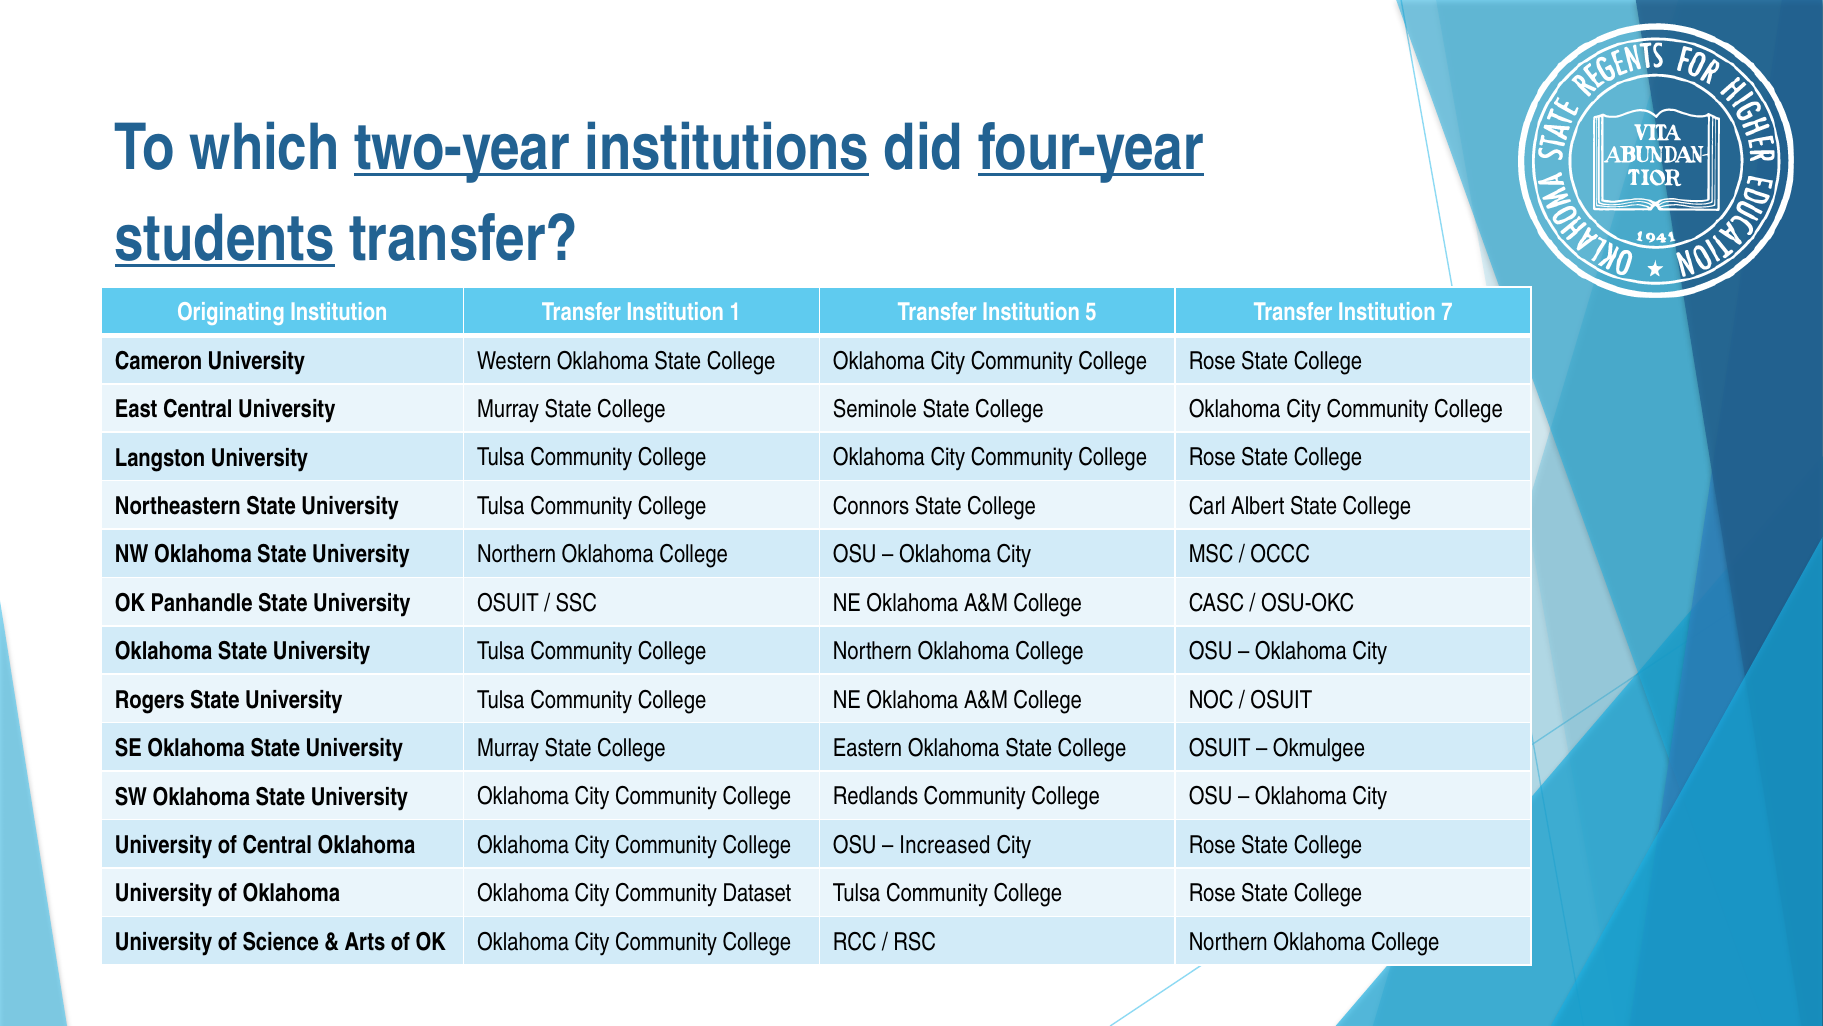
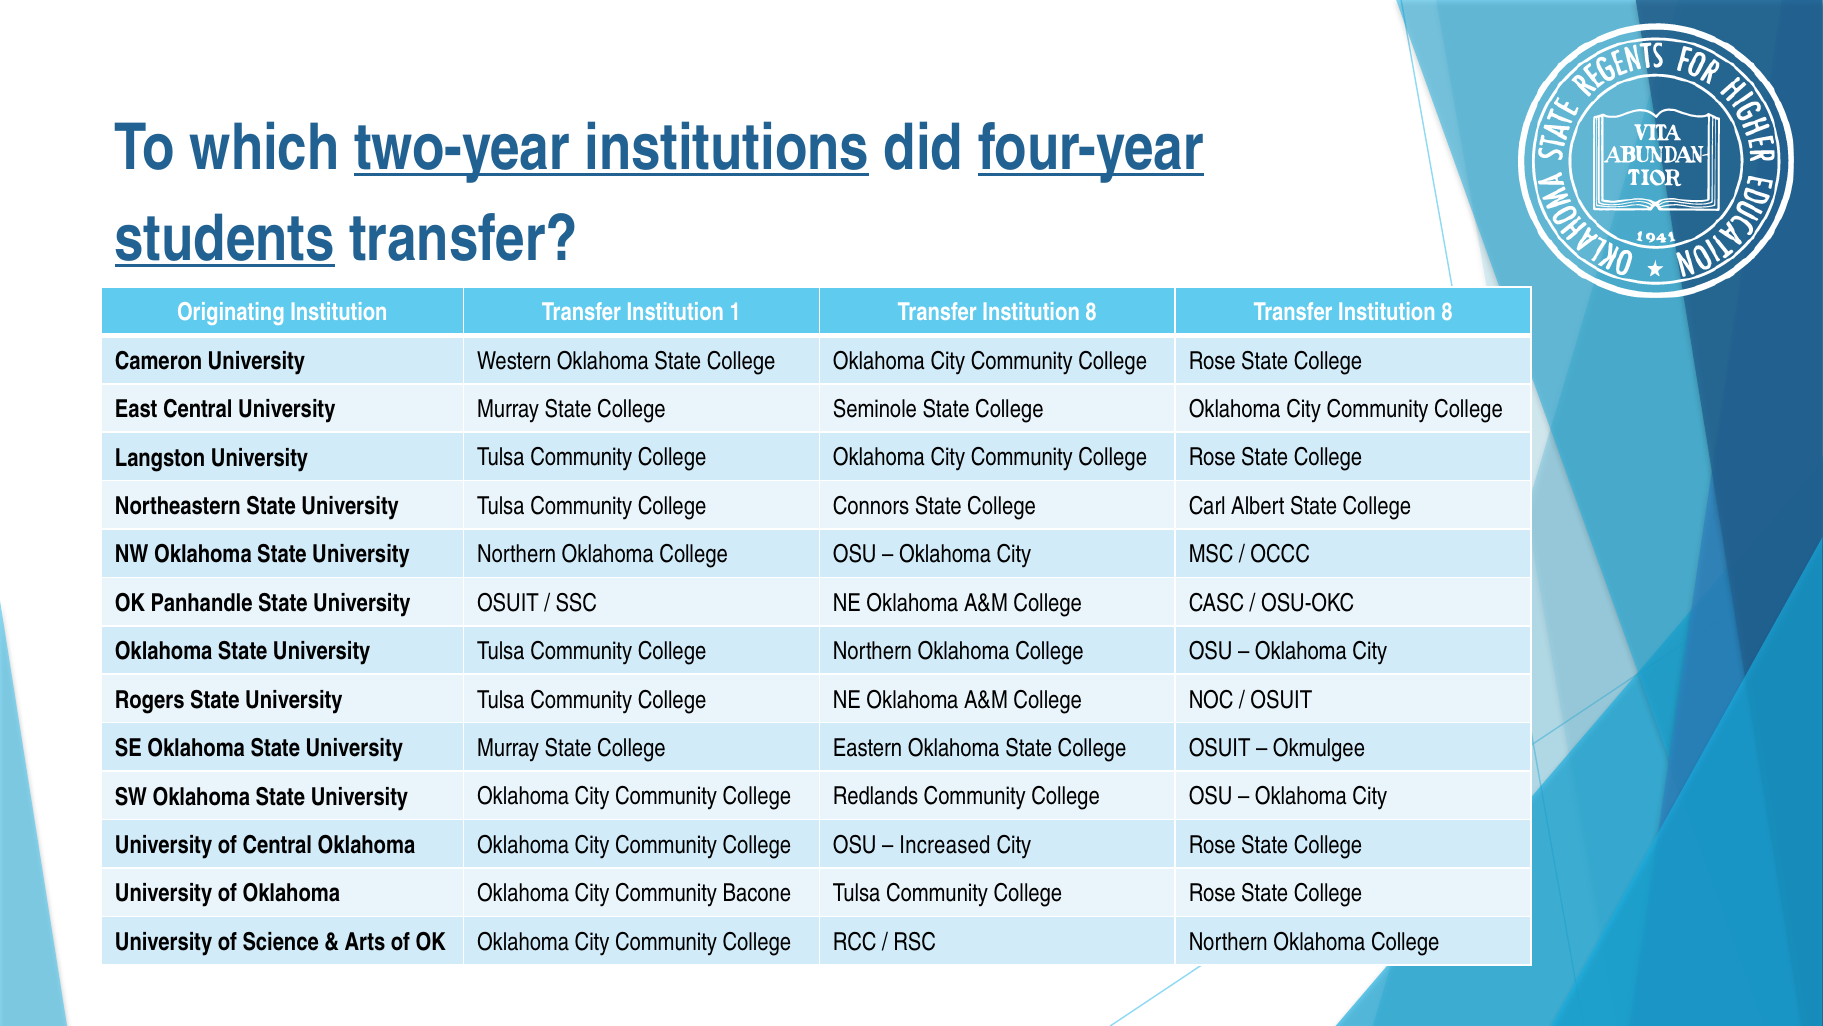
1 Transfer Institution 5: 5 -> 8 (1091, 313)
7: 7 -> 8 (1447, 313)
Dataset: Dataset -> Bacone (757, 893)
